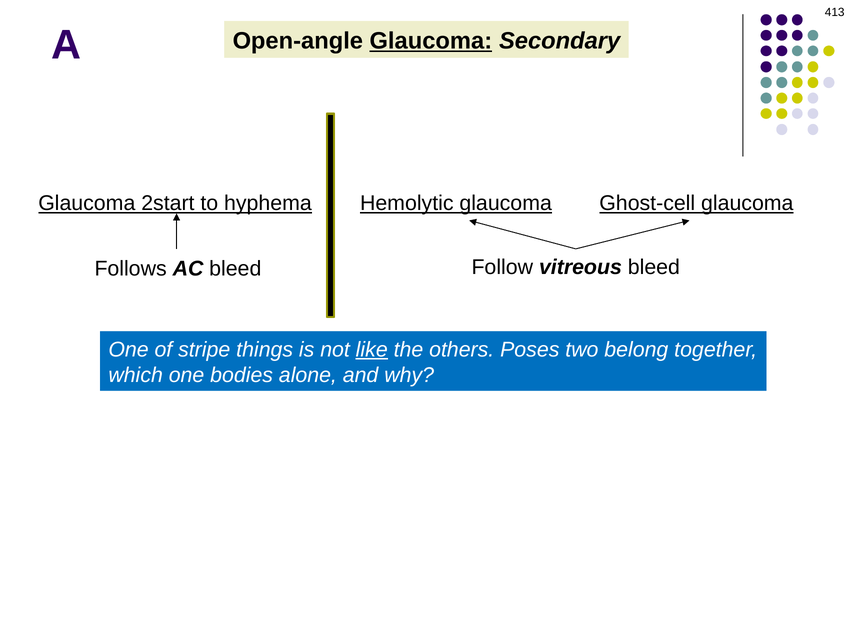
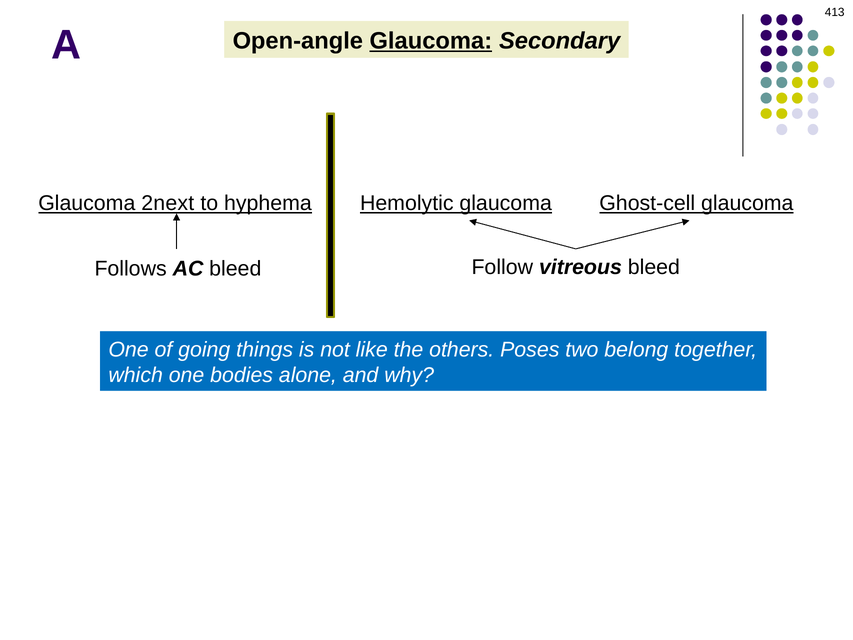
2start: 2start -> 2next (168, 203)
stripe: stripe -> going (204, 350)
like underline: present -> none (372, 350)
